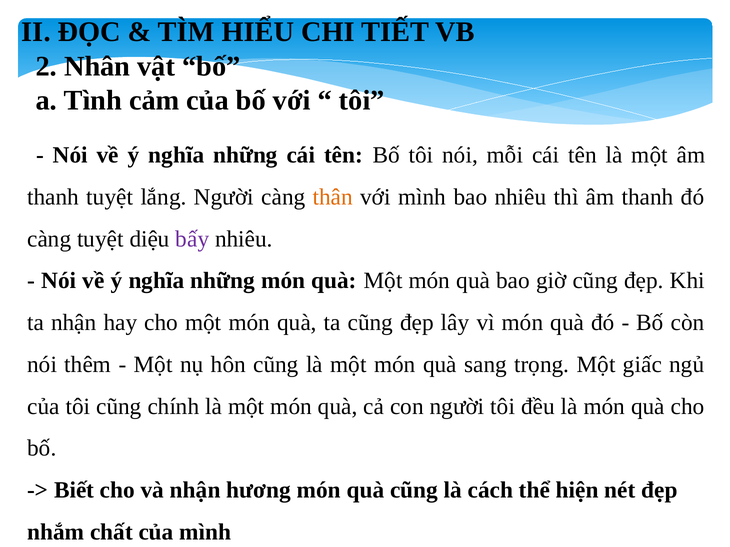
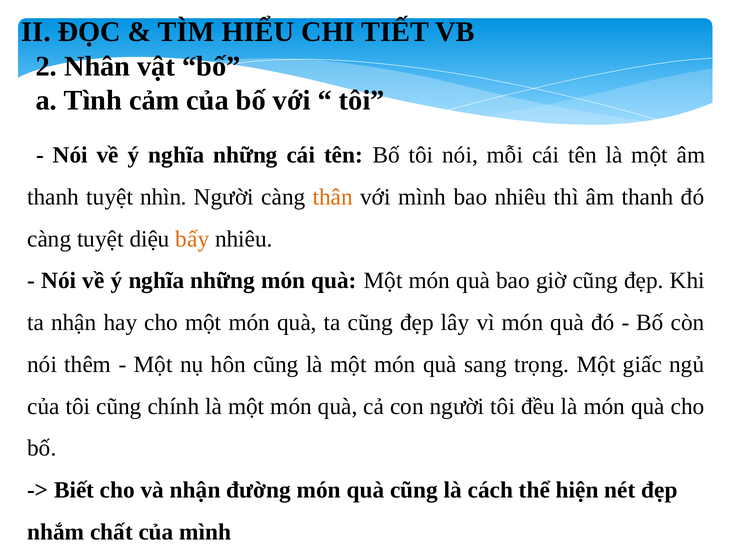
lắng: lắng -> nhìn (164, 197)
bấy colour: purple -> orange (192, 239)
hương: hương -> đường (259, 491)
